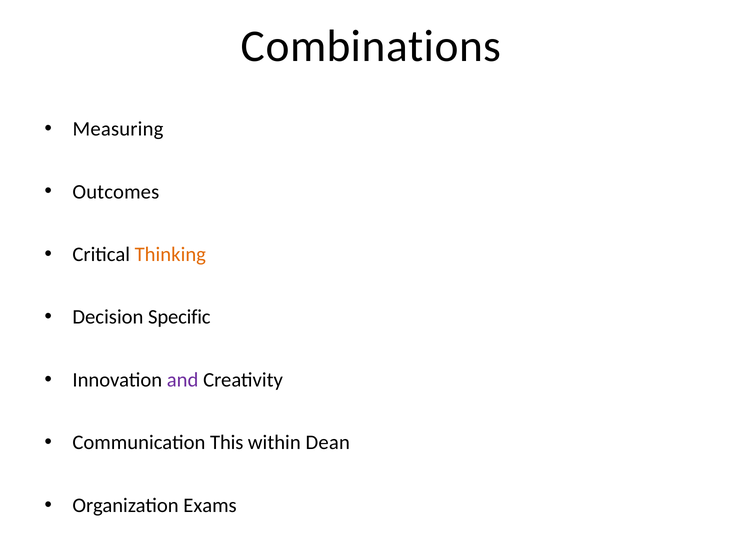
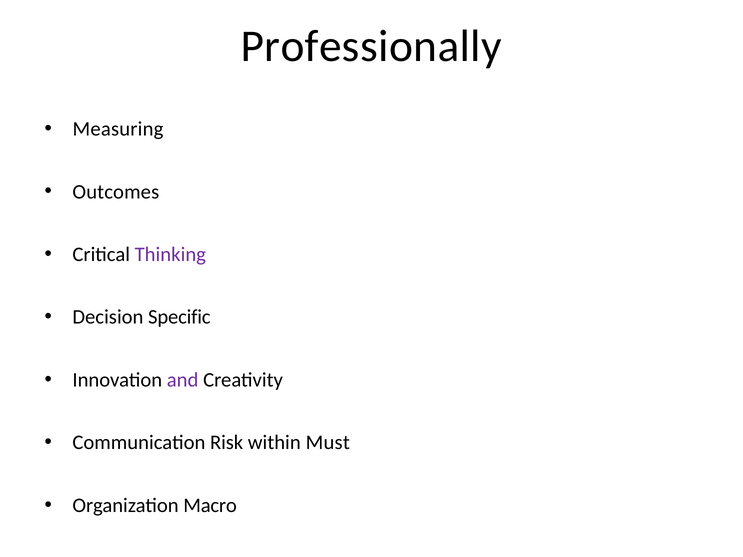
Combinations: Combinations -> Professionally (371, 47)
Thinking colour: orange -> purple (170, 255)
This: This -> Risk (227, 443)
Dean: Dean -> Must (328, 443)
Exams: Exams -> Macro (210, 506)
